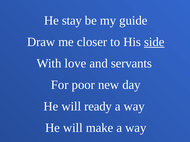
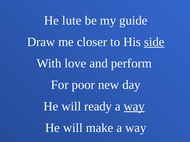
stay: stay -> lute (72, 21)
servants: servants -> perform (131, 64)
way underline: none -> present (134, 107)
